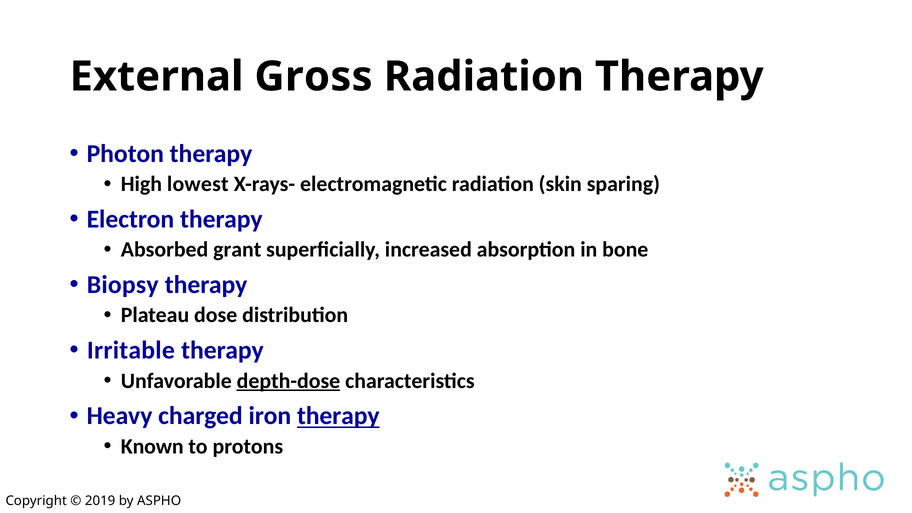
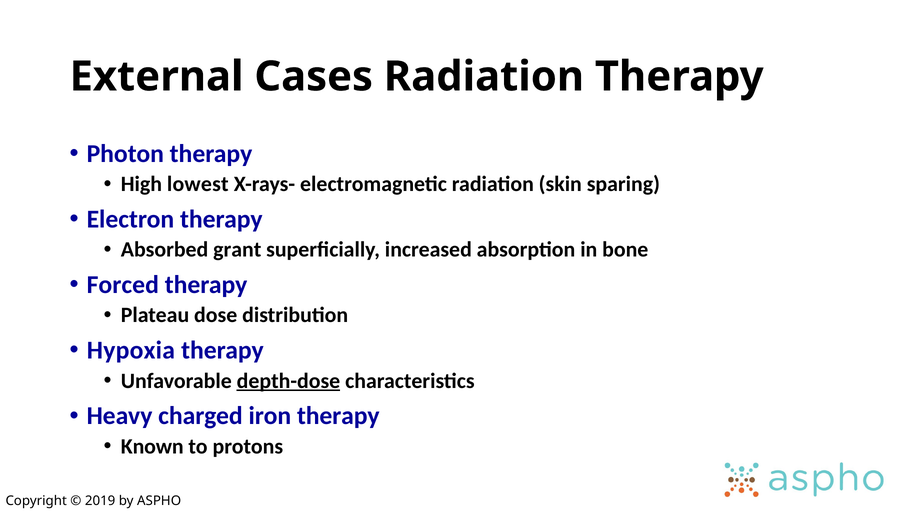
Gross: Gross -> Cases (314, 77)
Biopsy: Biopsy -> Forced (123, 285)
Irritable: Irritable -> Hypoxia (131, 350)
therapy underline: present -> none (338, 416)
